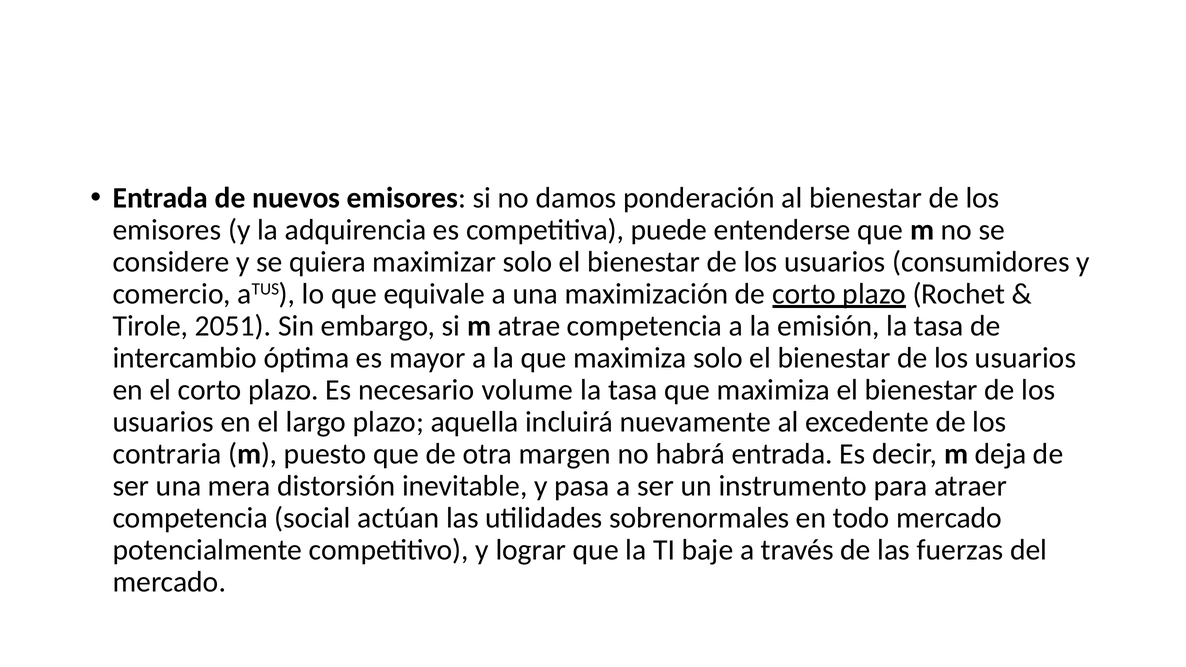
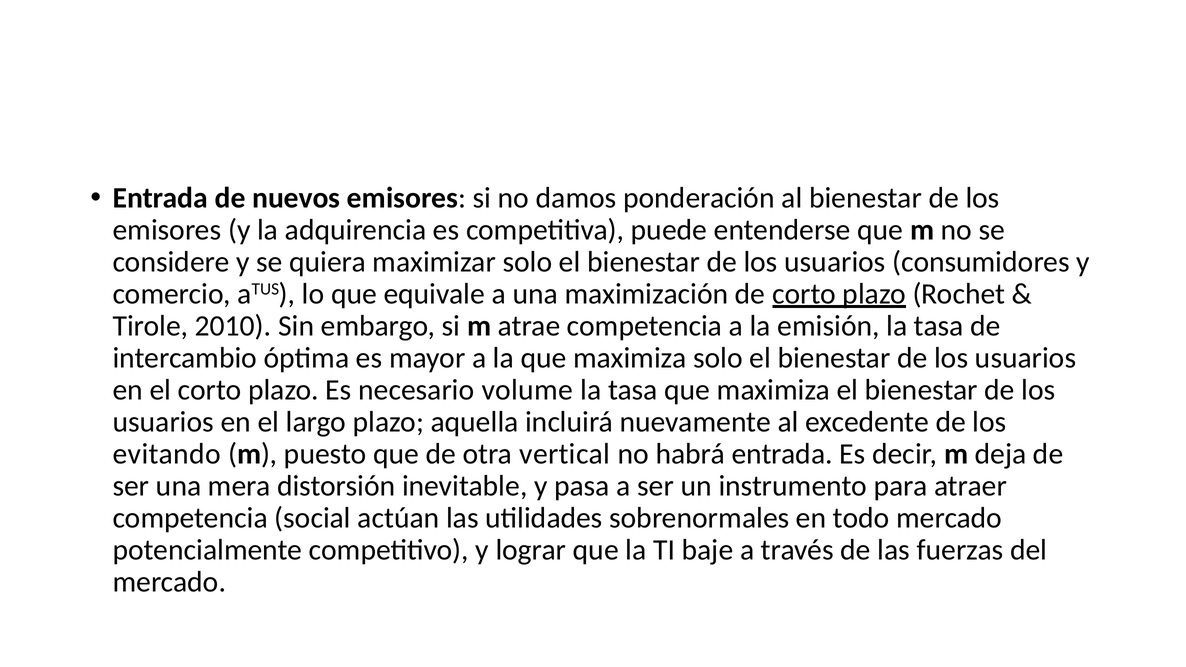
2051: 2051 -> 2010 (233, 326)
contraria: contraria -> evitando (167, 454)
margen: margen -> vertical (565, 454)
